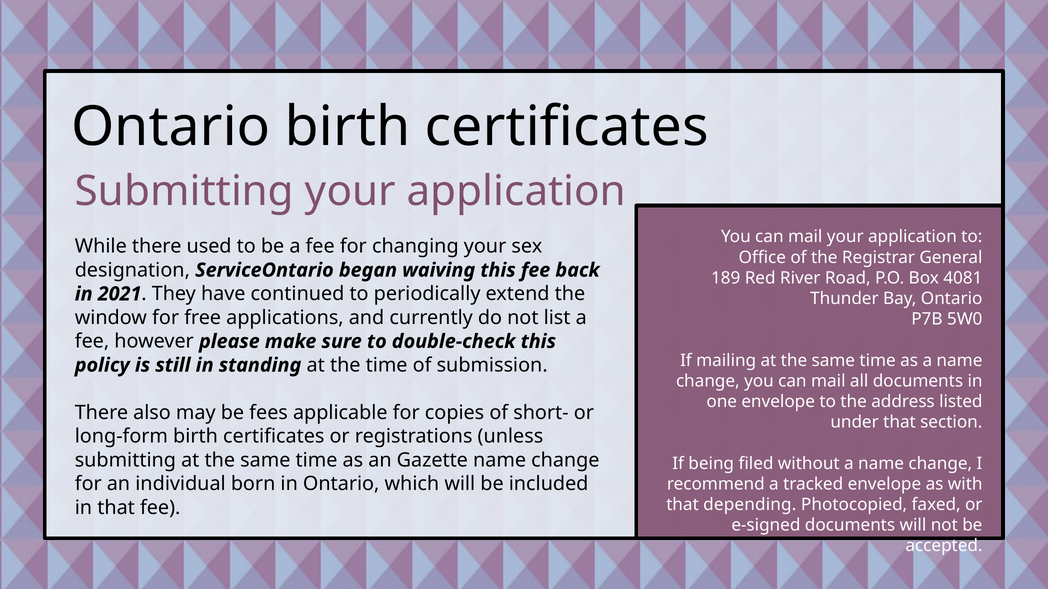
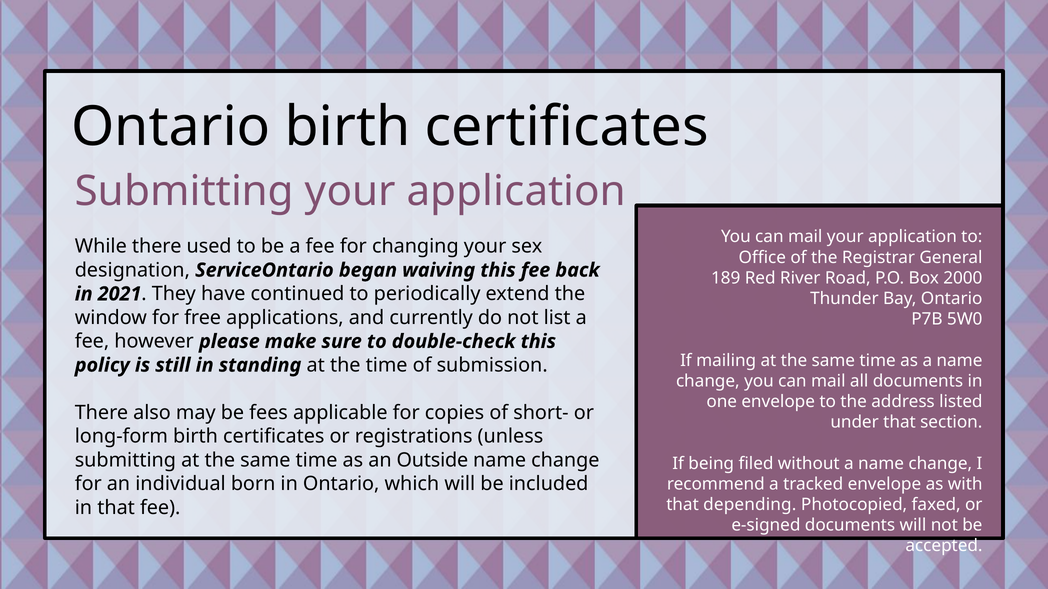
4081: 4081 -> 2000 (963, 278)
Gazette: Gazette -> Outside (432, 461)
